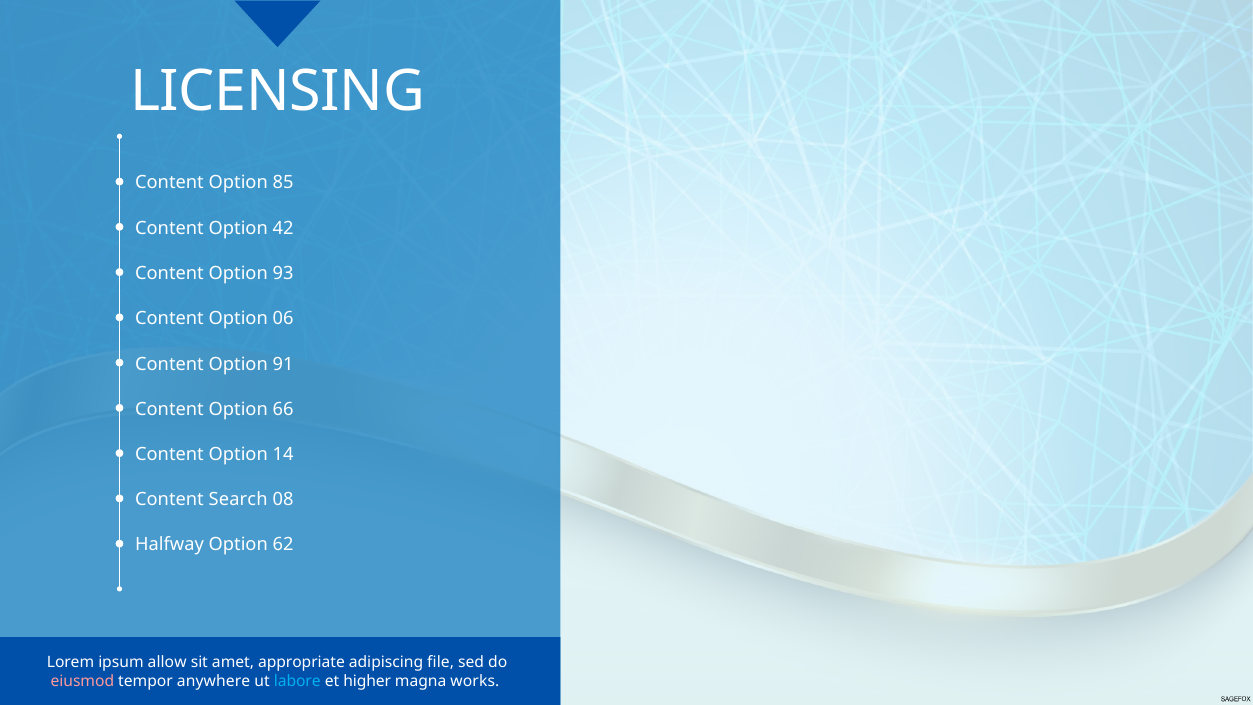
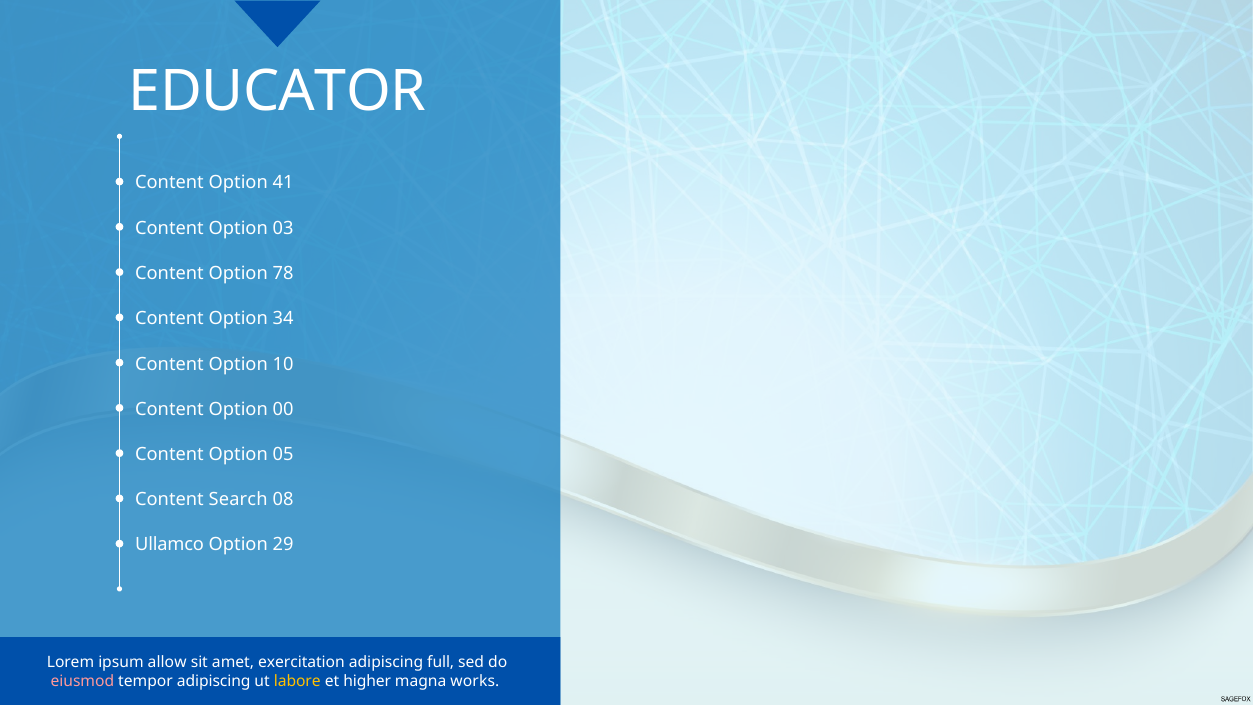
LICENSING: LICENSING -> EDUCATOR (278, 91)
85: 85 -> 41 (283, 183)
42: 42 -> 03 (283, 228)
93: 93 -> 78 (283, 273)
06: 06 -> 34 (283, 319)
91: 91 -> 10 (283, 364)
66: 66 -> 00 (283, 409)
14: 14 -> 05 (283, 454)
Halfway: Halfway -> Ullamco (170, 545)
62: 62 -> 29 (283, 545)
appropriate: appropriate -> exercitation (301, 662)
file: file -> full (441, 662)
tempor anywhere: anywhere -> adipiscing (214, 681)
labore colour: light blue -> yellow (297, 681)
